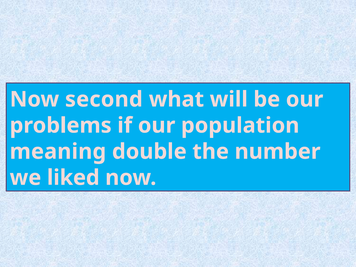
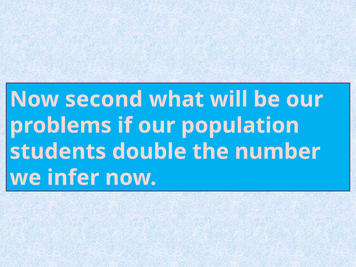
meaning: meaning -> students (58, 152)
liked: liked -> infer (73, 178)
